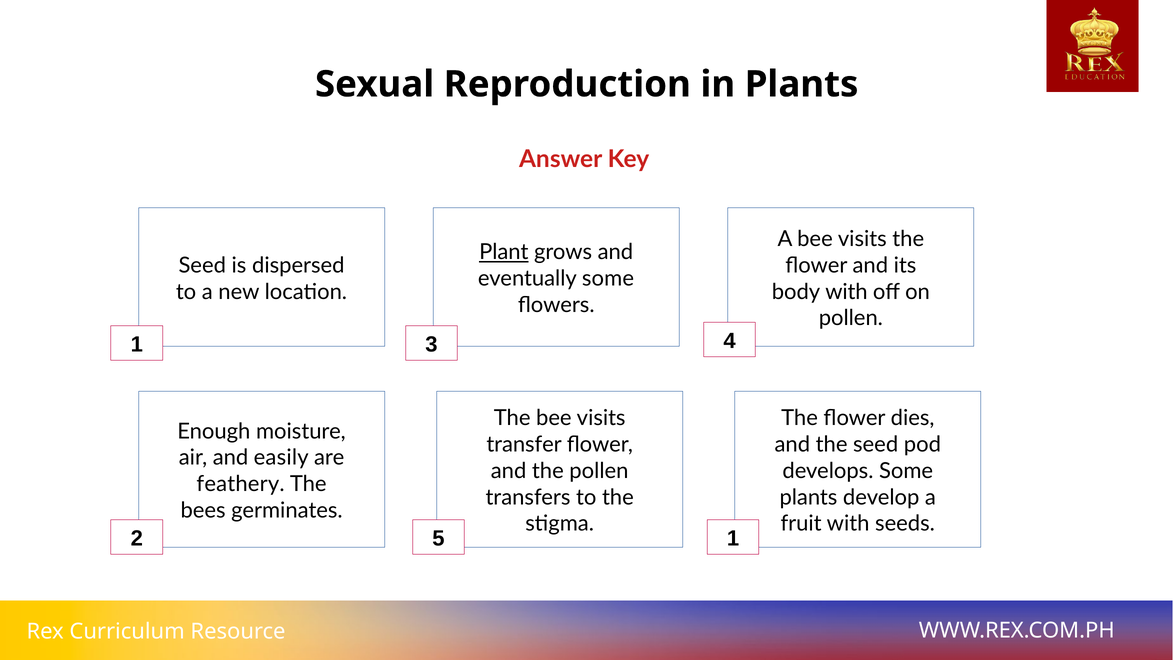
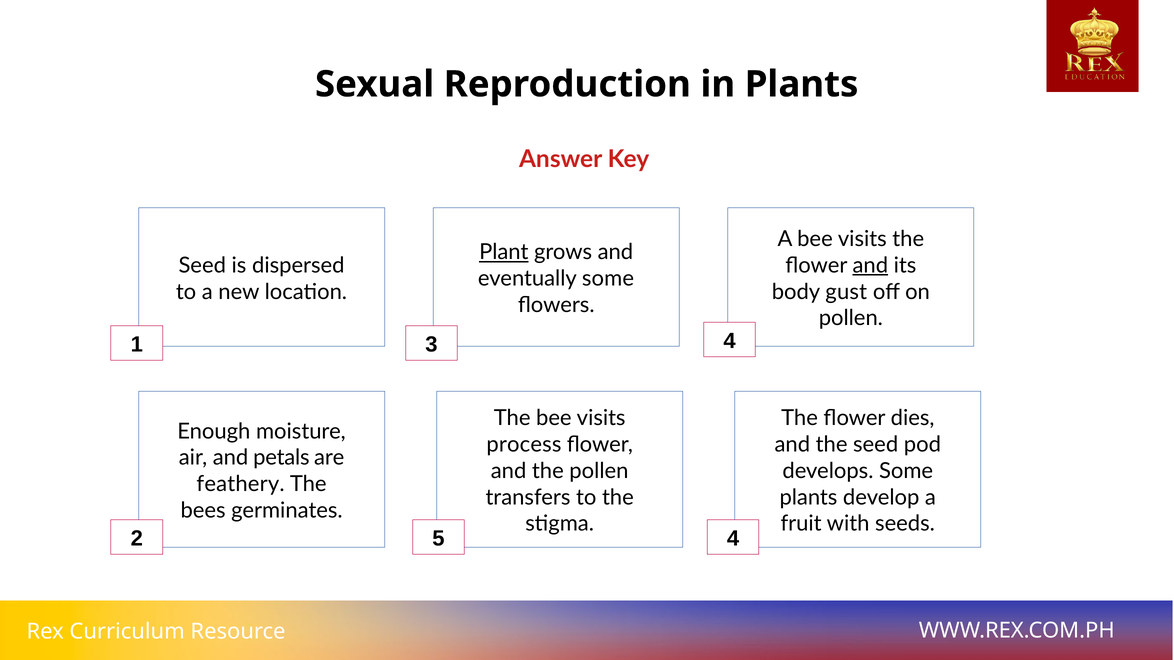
and underline: none -> present (870, 266)
body with: with -> gust (846, 292)
transfer: transfer -> process (524, 445)
easily: easily -> petals (281, 458)
2 1: 1 -> 4 (733, 539)
